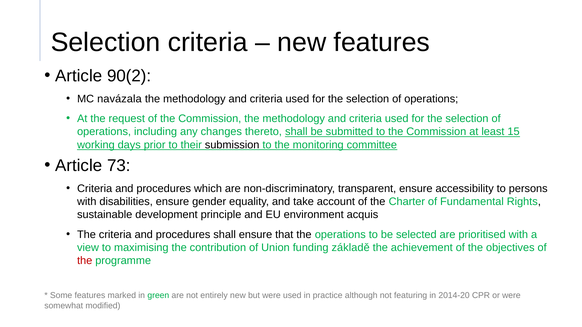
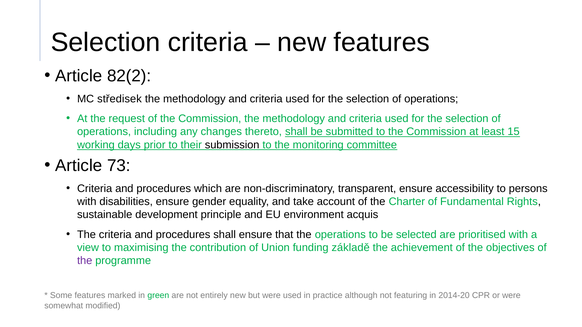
90(2: 90(2 -> 82(2 (129, 76)
navázala: navázala -> středisek (119, 99)
the colour: red -> purple (85, 261)
